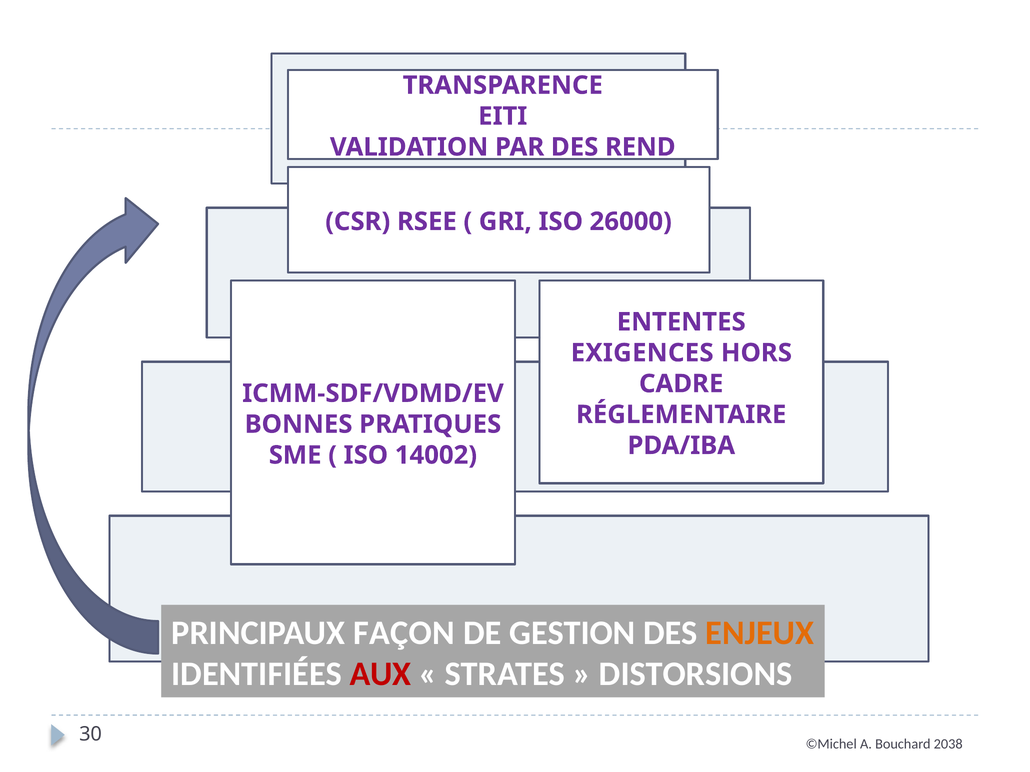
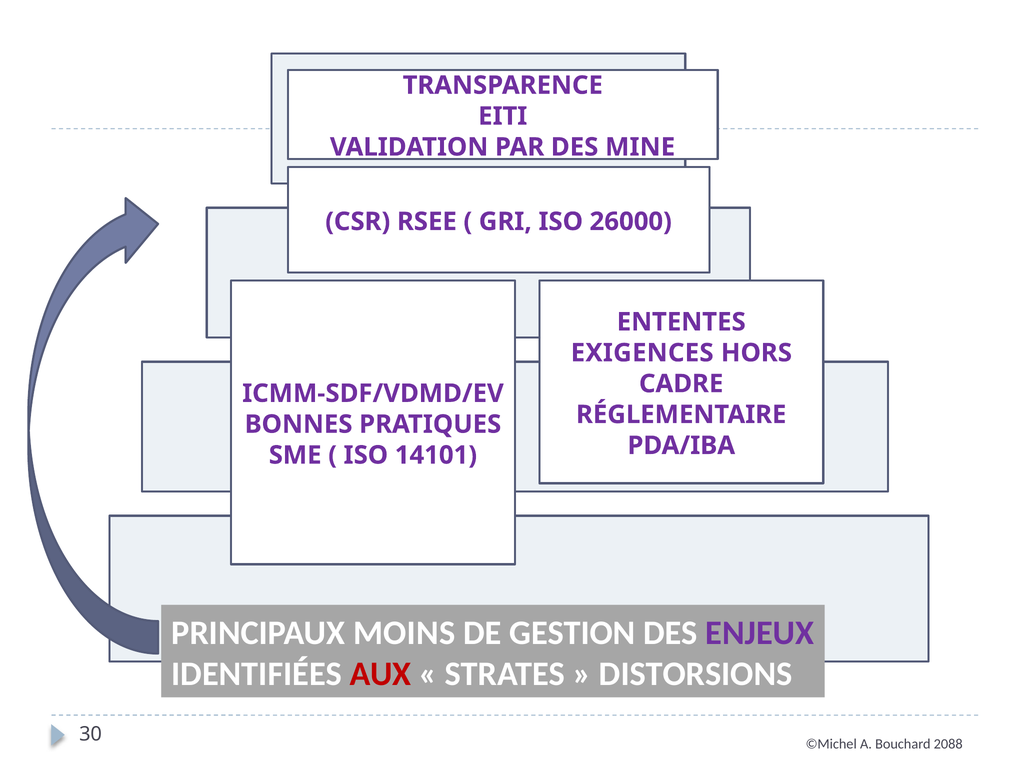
REND: REND -> MINE (640, 147)
14002: 14002 -> 14101 (436, 455)
FAÇON: FAÇON -> MOINS (404, 633)
ENJEUX colour: orange -> purple (760, 633)
2038: 2038 -> 2088 (948, 745)
